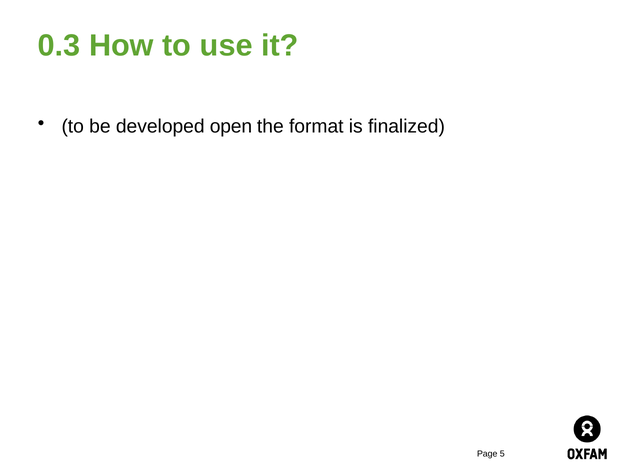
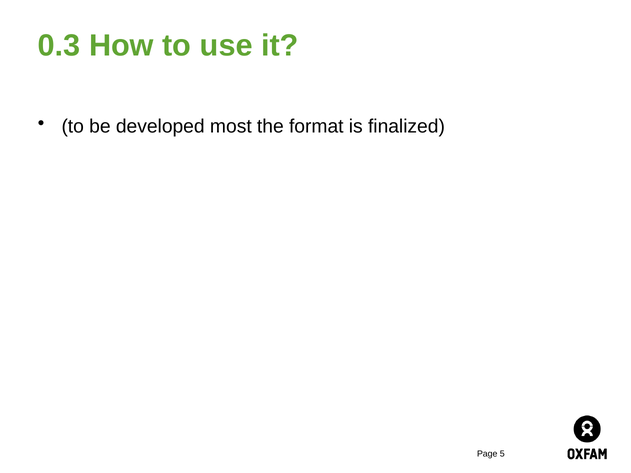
open: open -> most (231, 126)
